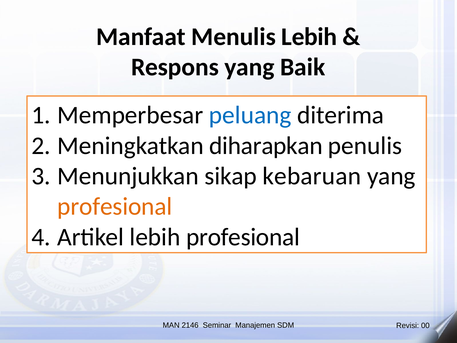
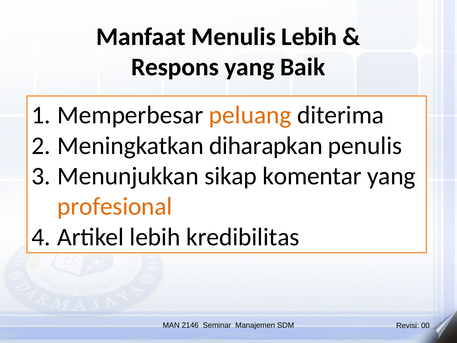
peluang colour: blue -> orange (250, 115)
kebaruan: kebaruan -> komentar (312, 176)
lebih profesional: profesional -> kredibilitas (243, 237)
